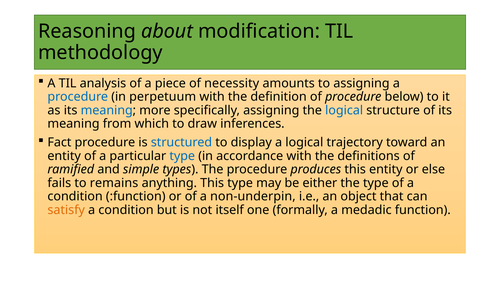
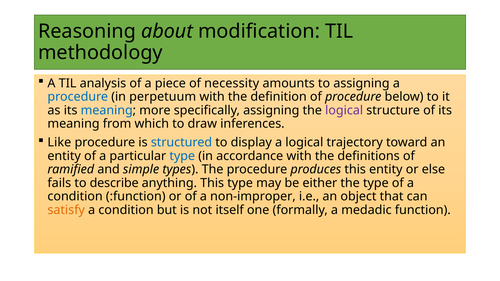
logical colour: blue -> purple (344, 110)
Fact: Fact -> Like (59, 143)
remains: remains -> describe (114, 183)
non-underpin: non-underpin -> non-improper (253, 197)
